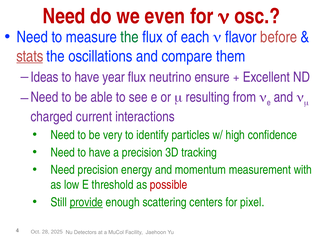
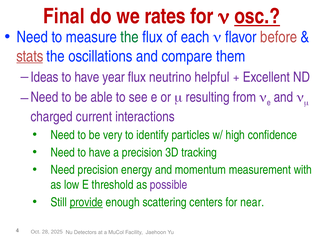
Need: Need -> Final (64, 16)
even: even -> rates (165, 16)
osc underline: none -> present (257, 16)
ensure: ensure -> helpful (212, 77)
possible colour: red -> purple (169, 185)
pixel: pixel -> near (252, 202)
